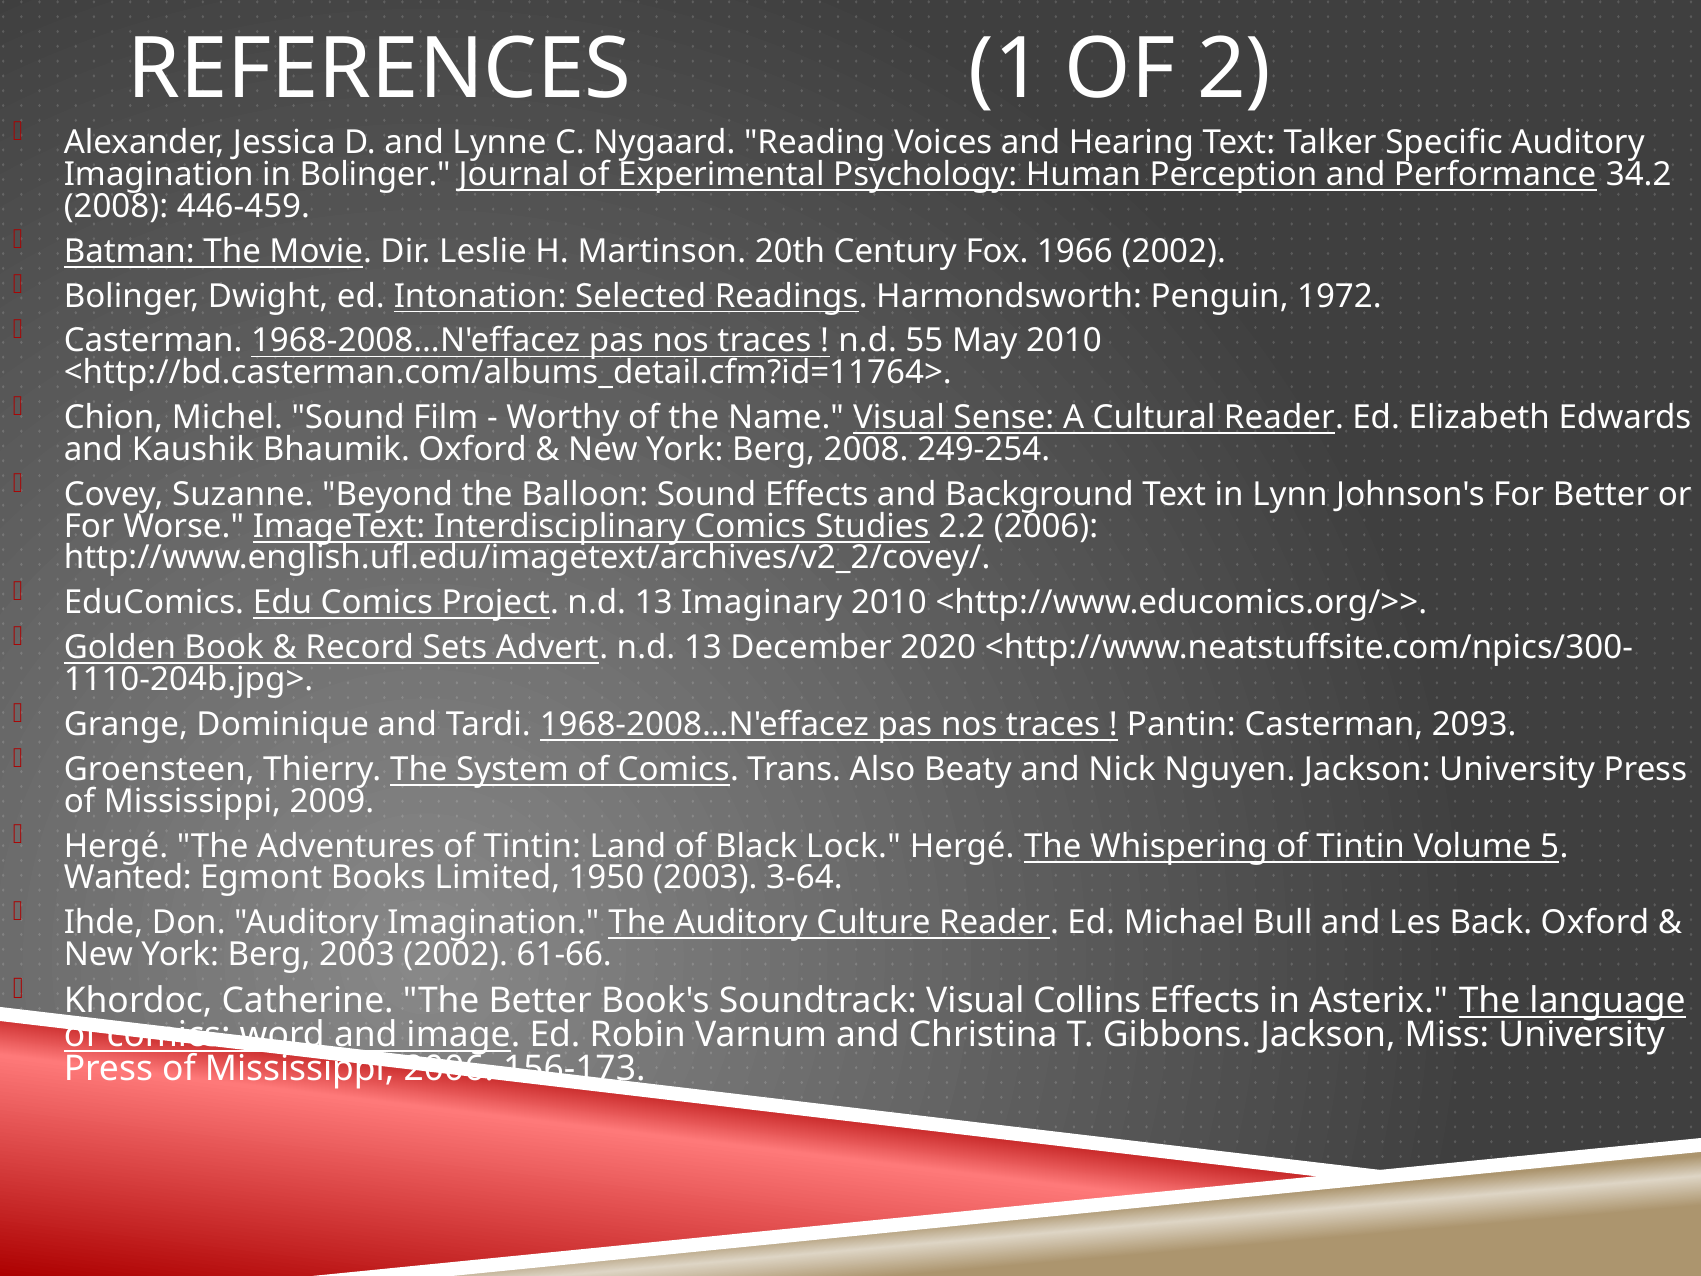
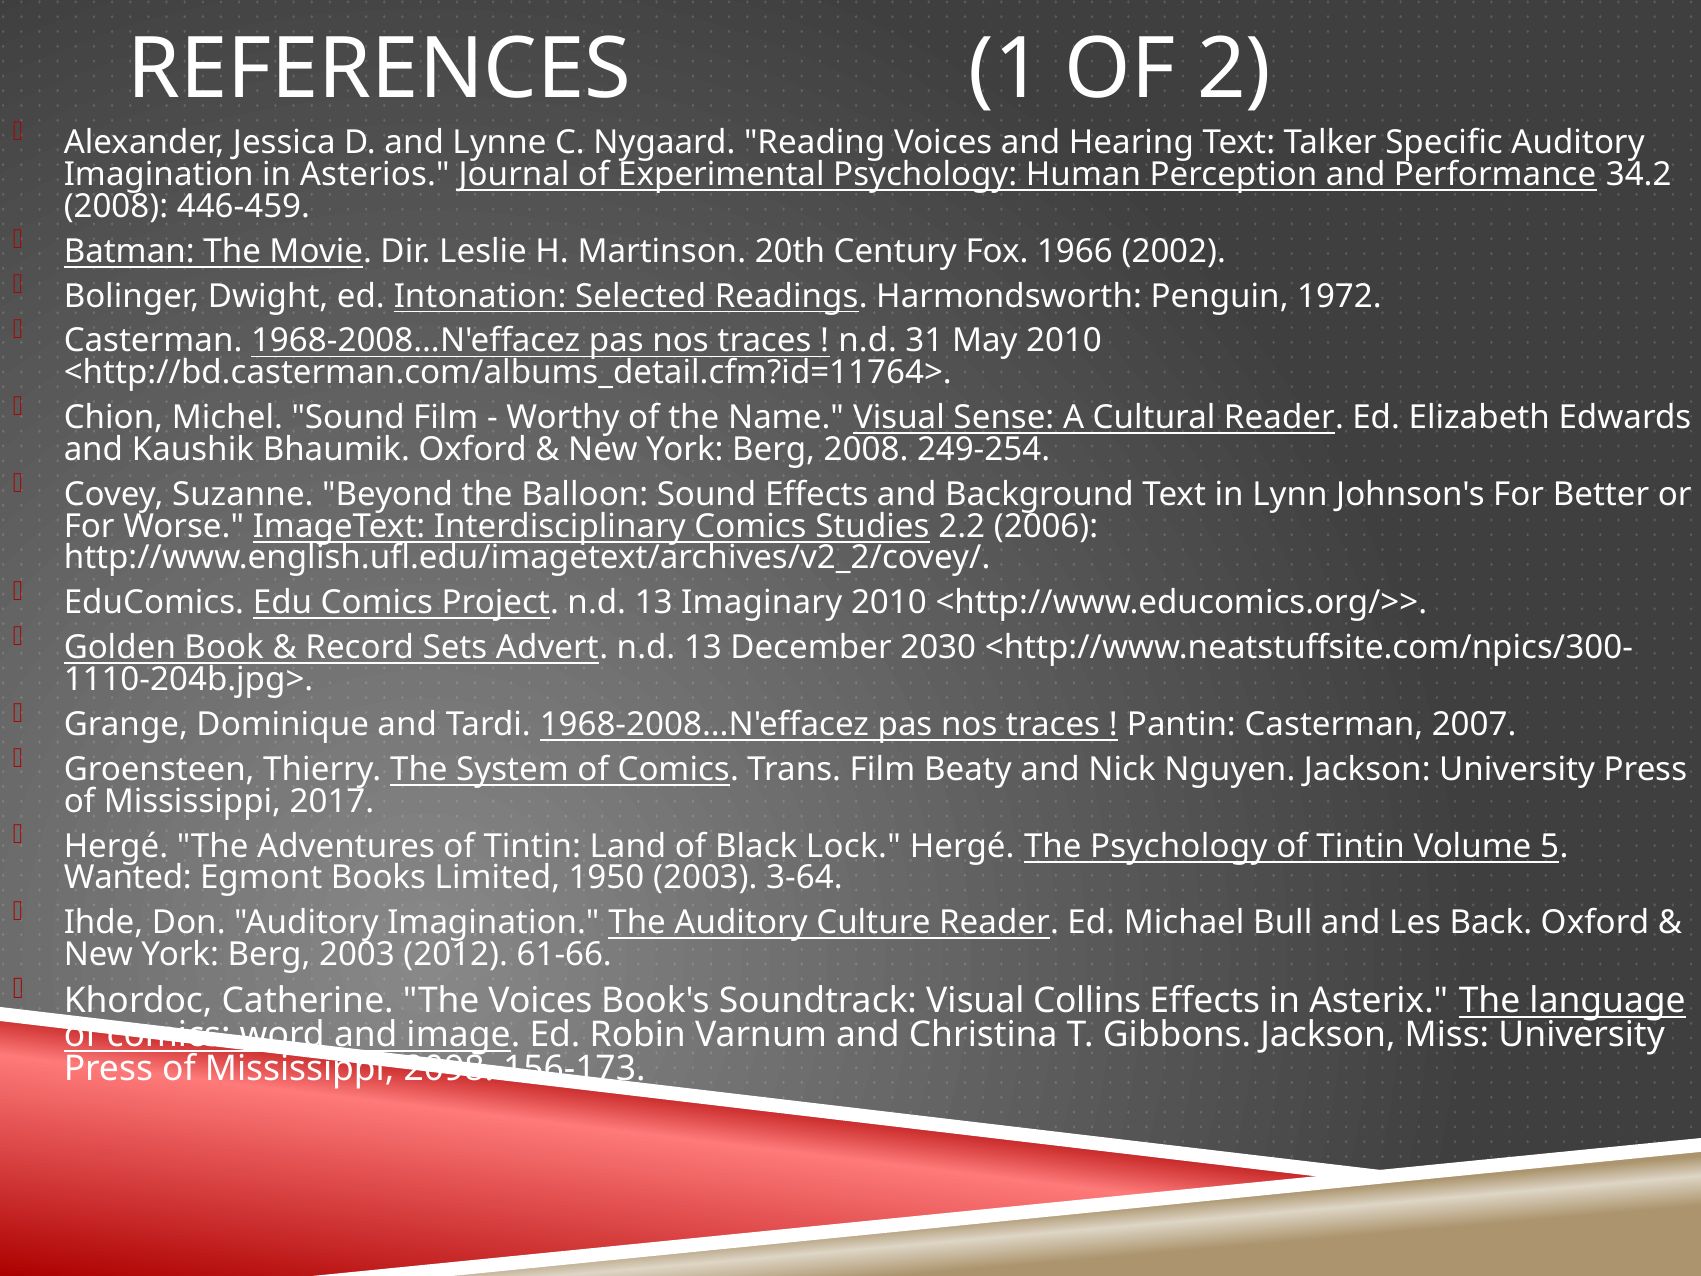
in Bolinger: Bolinger -> Asterios (375, 174)
55: 55 -> 31 (924, 341)
2020: 2020 -> 2030 (938, 648)
2093: 2093 -> 2007 (1474, 724)
Trans Also: Also -> Film (882, 769)
2009: 2009 -> 2017 (332, 801)
The Whispering: Whispering -> Psychology (1179, 846)
2003 2002: 2002 -> 2012 (456, 954)
The Better: Better -> Voices (540, 1001)
Mississippi 2006: 2006 -> 2098 (449, 1069)
